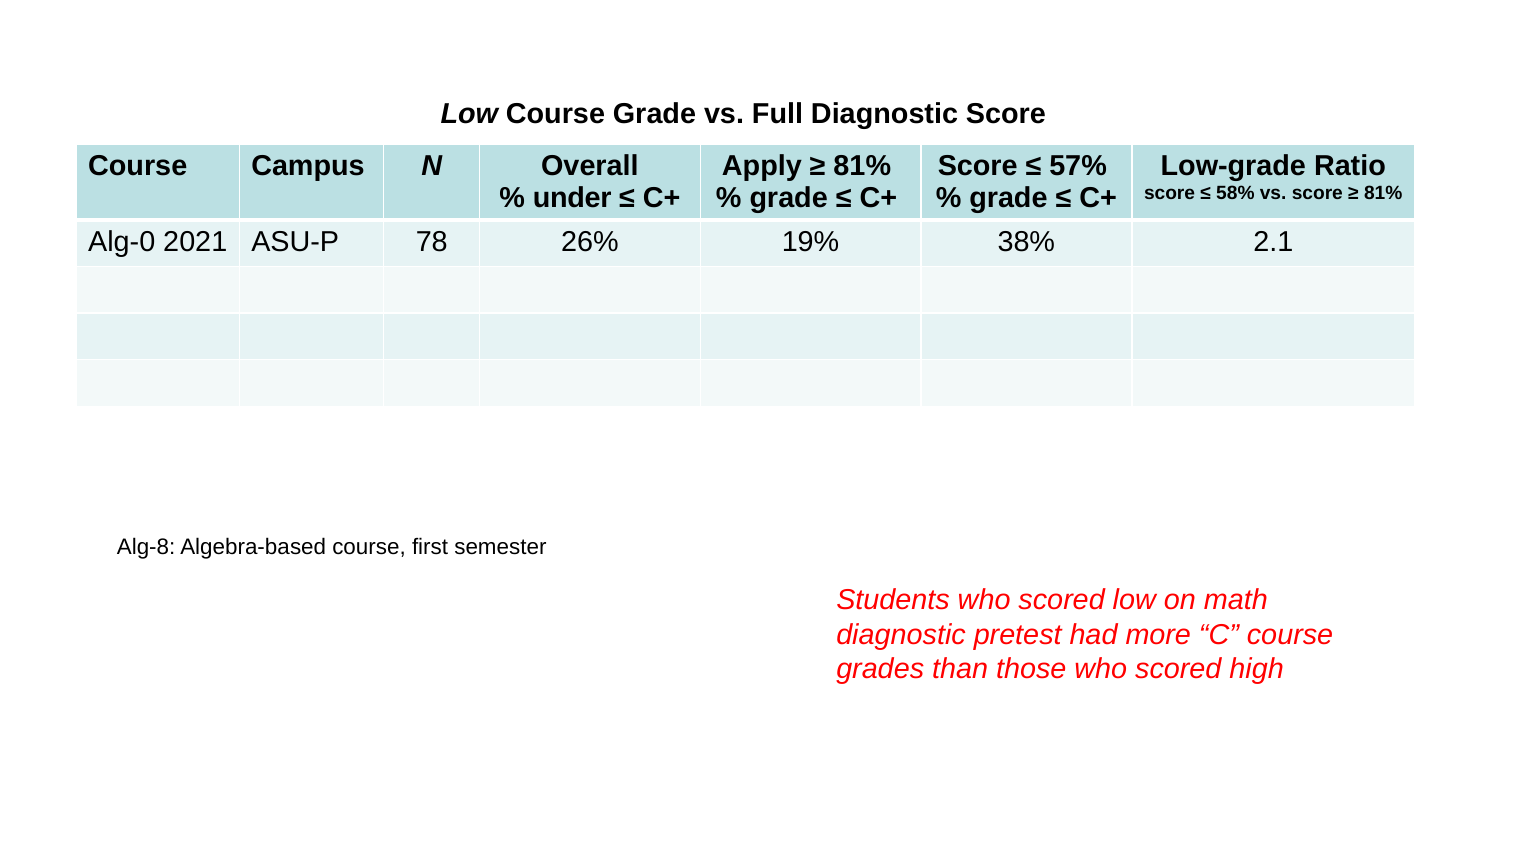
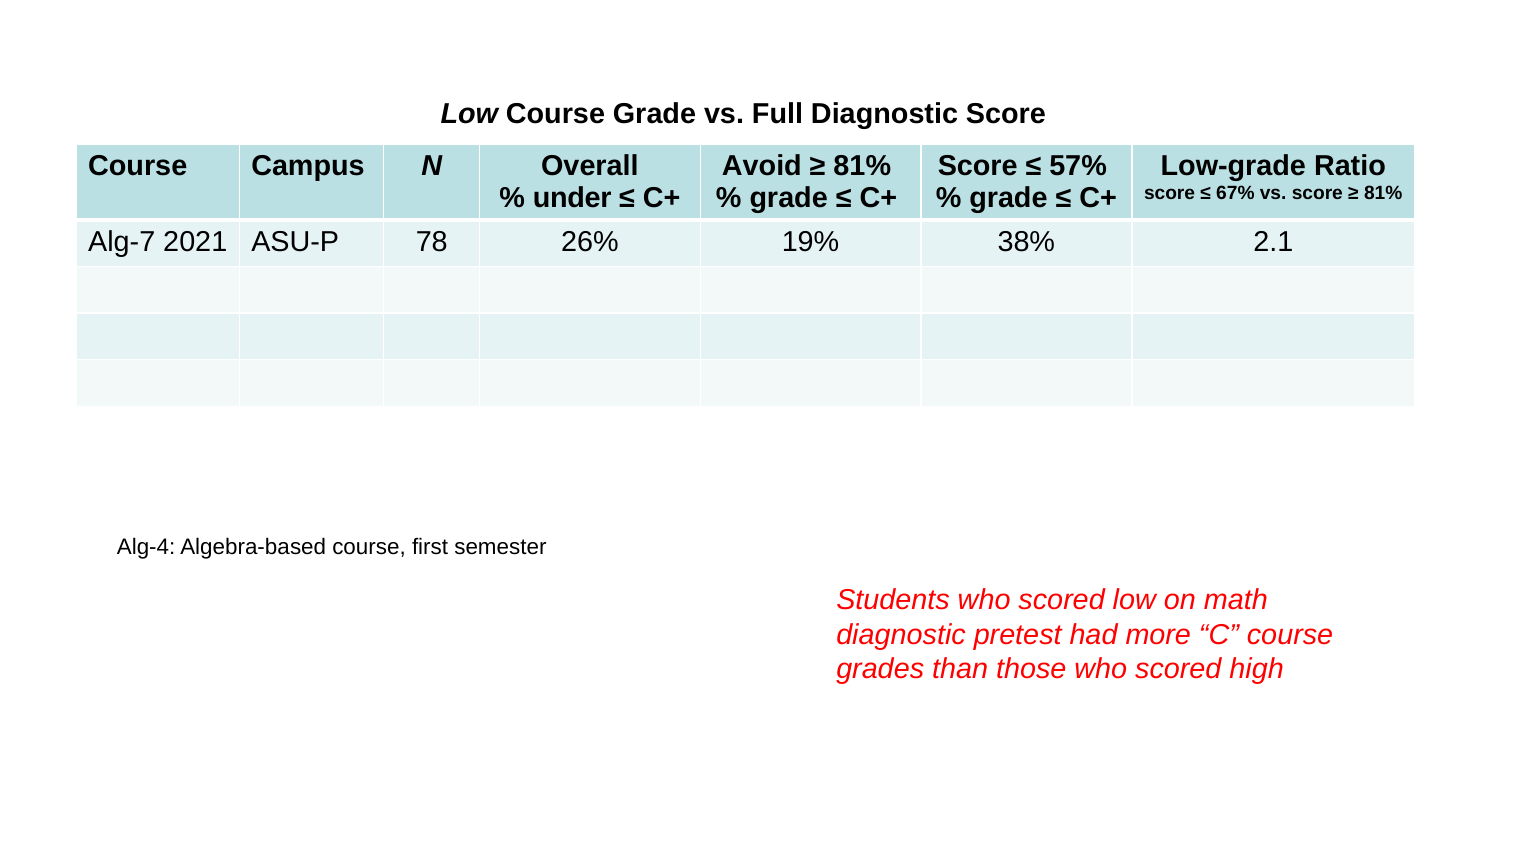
Apply: Apply -> Avoid (762, 166)
58%: 58% -> 67% (1235, 193)
Alg-0: Alg-0 -> Alg-7 (122, 242)
Alg-8: Alg-8 -> Alg-4 (146, 548)
